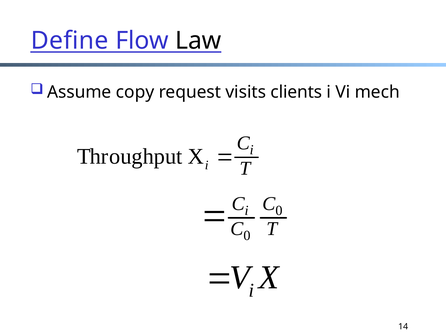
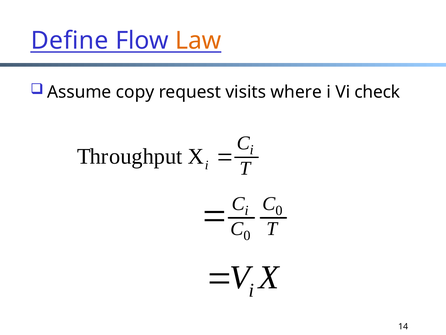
Law colour: black -> orange (198, 41)
clients: clients -> where (296, 92)
mech: mech -> check (377, 92)
